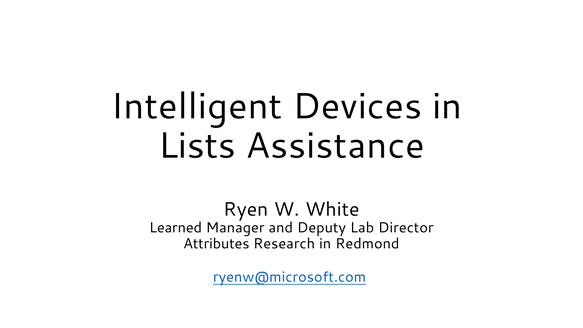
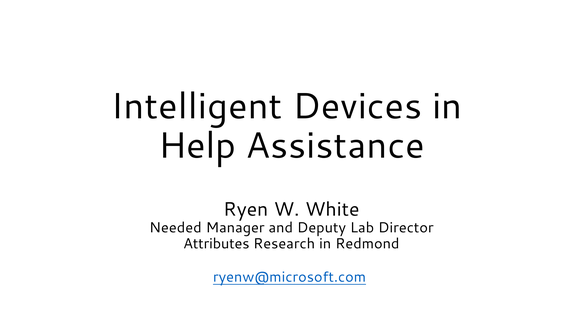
Lists: Lists -> Help (197, 146)
Learned: Learned -> Needed (175, 228)
